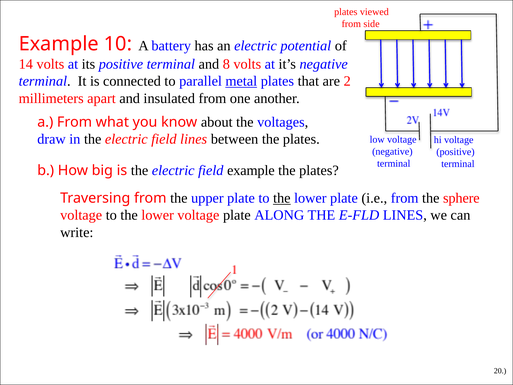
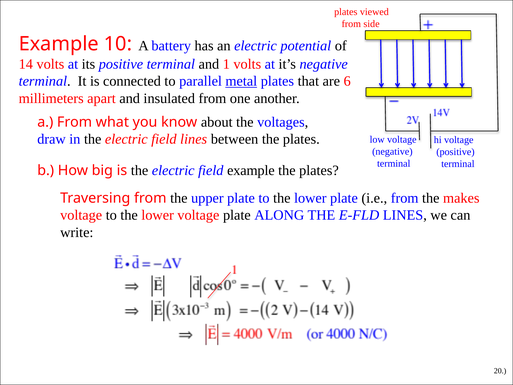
8: 8 -> 1 (226, 64)
2: 2 -> 6 (347, 81)
the underline: present -> none (282, 198)
sphere: sphere -> makes (461, 198)
